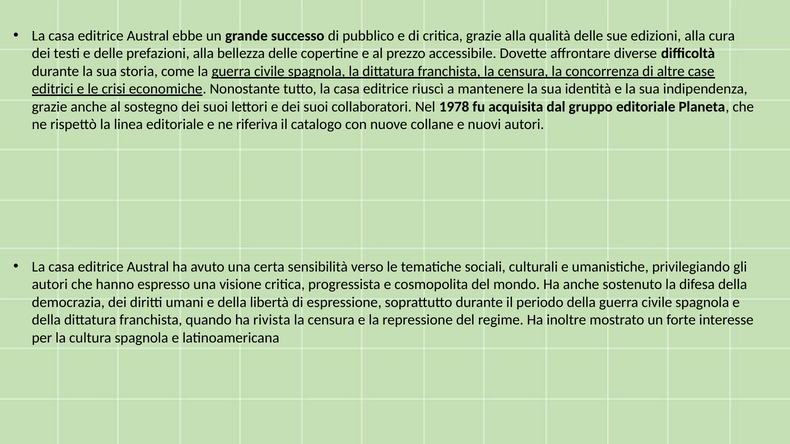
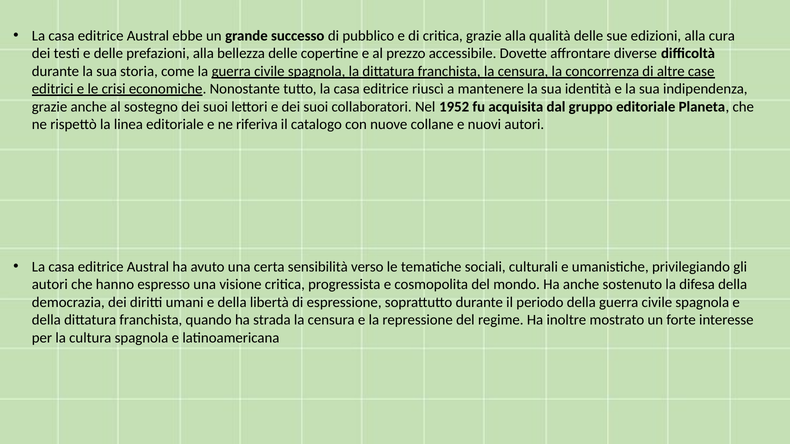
1978: 1978 -> 1952 (454, 107)
rivista: rivista -> strada (272, 320)
